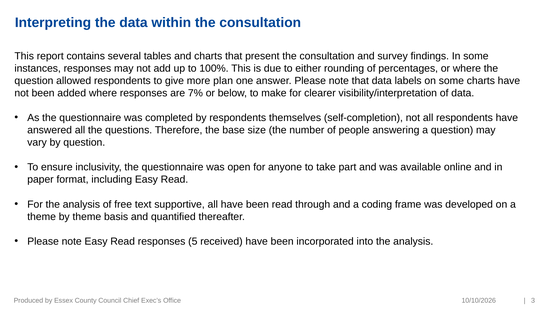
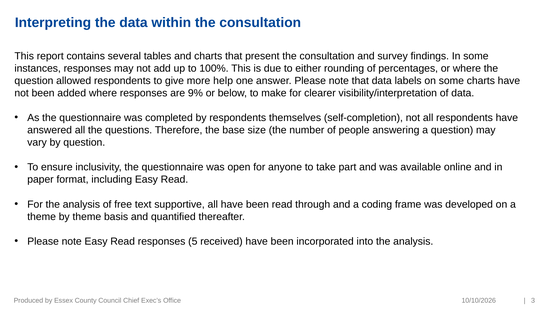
plan: plan -> help (223, 81)
7%: 7% -> 9% (195, 93)
